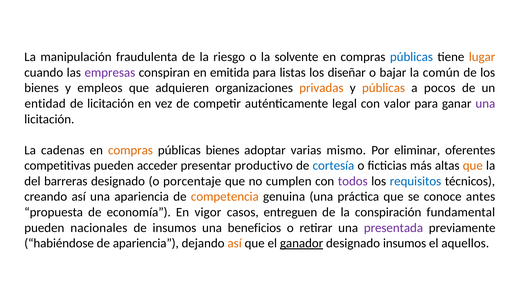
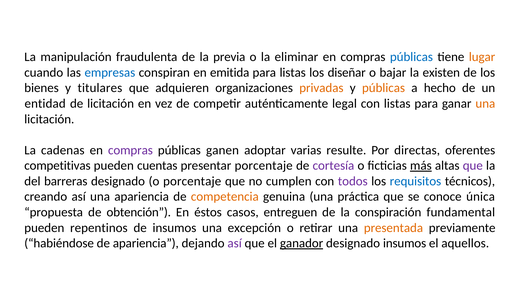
riesgo: riesgo -> previa (229, 57)
solvente: solvente -> eliminar (296, 57)
empresas colour: purple -> blue (110, 73)
común: común -> existen (441, 73)
empleos: empleos -> titulares (100, 88)
pocos: pocos -> hecho (440, 88)
con valor: valor -> listas (397, 104)
una colour: purple -> orange (485, 104)
compras colour: orange -> purple (130, 150)
públicas bienes: bienes -> ganen (222, 150)
mismo: mismo -> resulte (346, 150)
eliminar: eliminar -> directas (417, 150)
acceder: acceder -> cuentas (157, 166)
presentar productivo: productivo -> porcentaje (264, 166)
cortesía colour: blue -> purple (333, 166)
más underline: none -> present (421, 166)
que colour: orange -> purple (473, 166)
antes: antes -> única (481, 197)
economía: economía -> obtención (139, 212)
vigor: vigor -> éstos (208, 212)
nacionales: nacionales -> repentinos (99, 228)
beneficios: beneficios -> excepción (254, 228)
presentada colour: purple -> orange (393, 228)
así colour: orange -> purple (235, 244)
